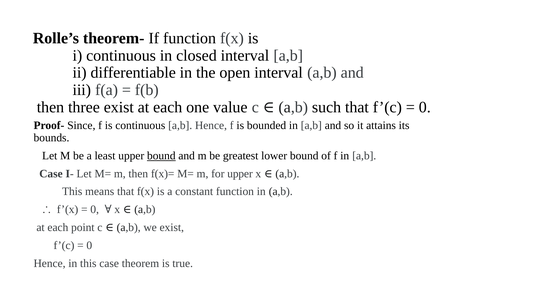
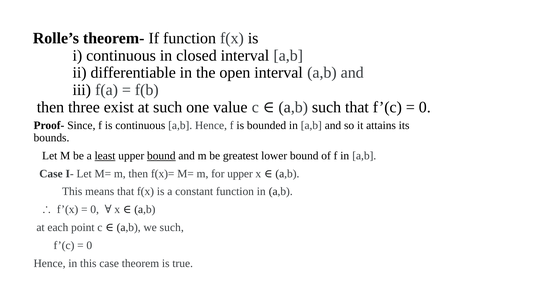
exist at each: each -> such (168, 107)
least underline: none -> present (105, 156)
we exist: exist -> such (172, 228)
